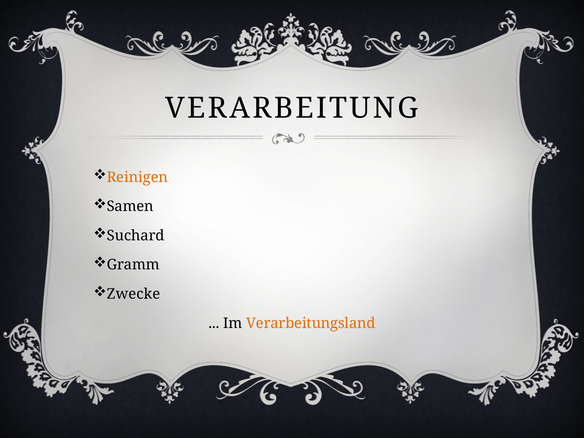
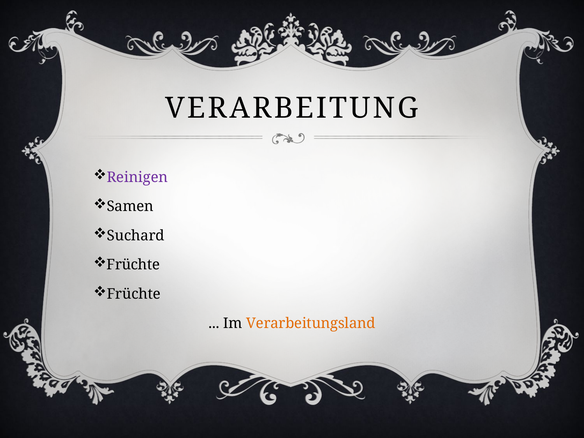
Reinigen colour: orange -> purple (137, 177)
Gramm: Gramm -> Früchte (133, 265)
Zwecke: Zwecke -> Früchte (134, 294)
